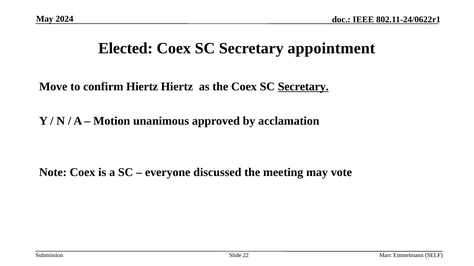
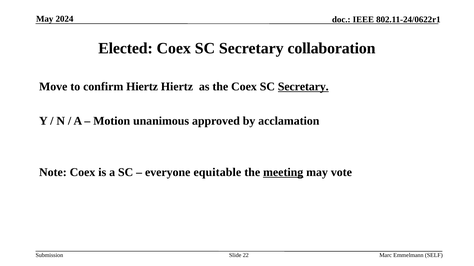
appointment: appointment -> collaboration (332, 48)
discussed: discussed -> equitable (217, 173)
meeting underline: none -> present (283, 173)
